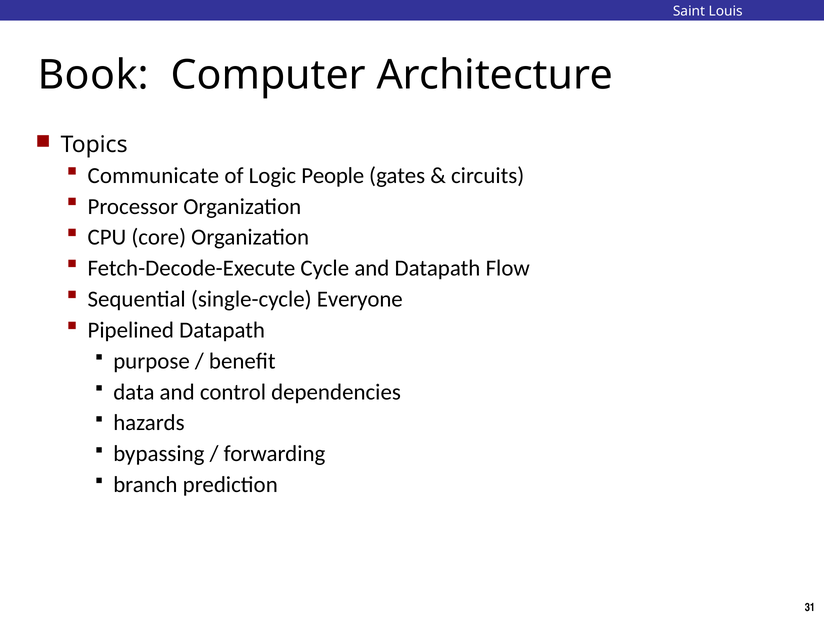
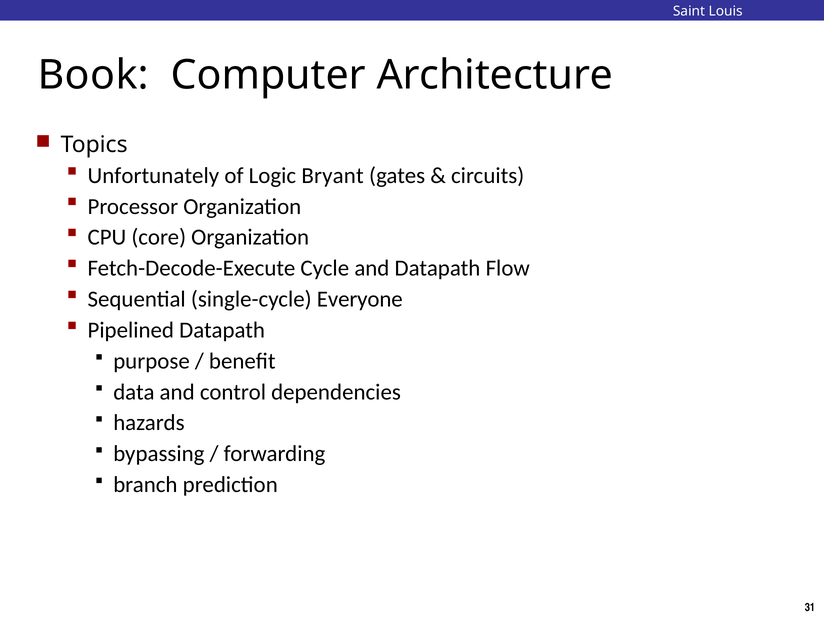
Communicate: Communicate -> Unfortunately (153, 176)
People: People -> Bryant (333, 176)
